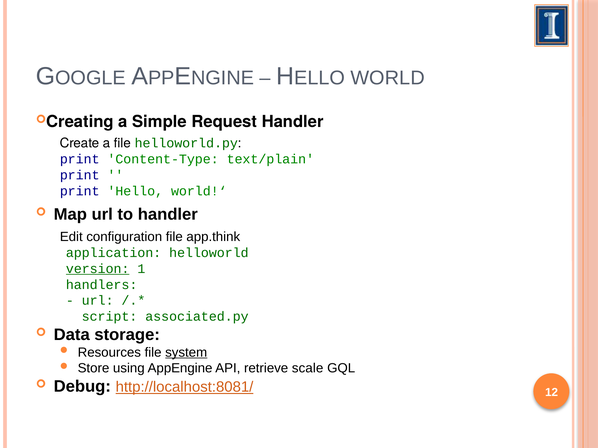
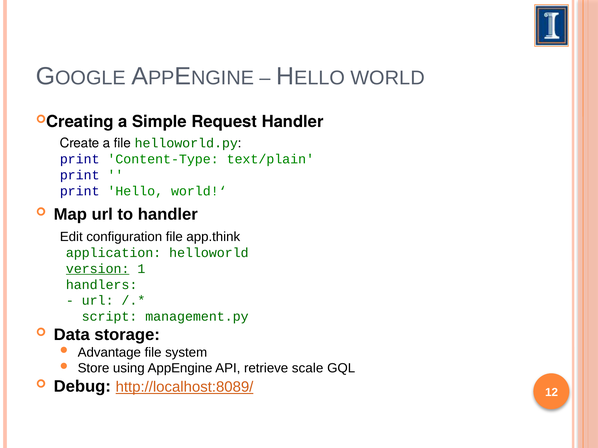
associated.py: associated.py -> management.py (197, 317)
Resources: Resources -> Advantage (109, 353)
system underline: present -> none (186, 353)
http://localhost:8081/: http://localhost:8081/ -> http://localhost:8089/ (184, 387)
